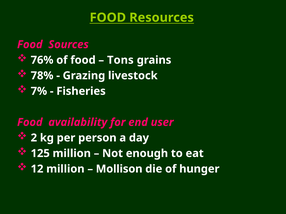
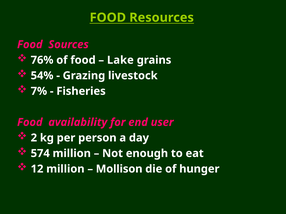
Tons: Tons -> Lake (120, 60)
78%: 78% -> 54% (42, 76)
125: 125 -> 574 (40, 154)
